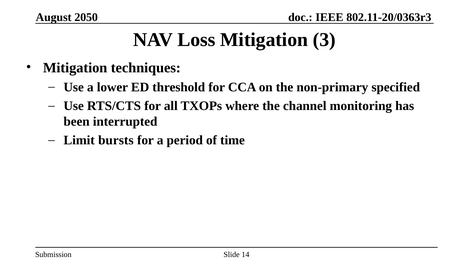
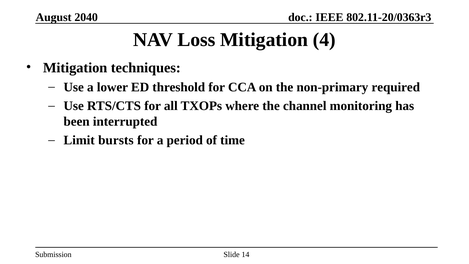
2050: 2050 -> 2040 (86, 17)
3: 3 -> 4 (324, 40)
specified: specified -> required (396, 87)
